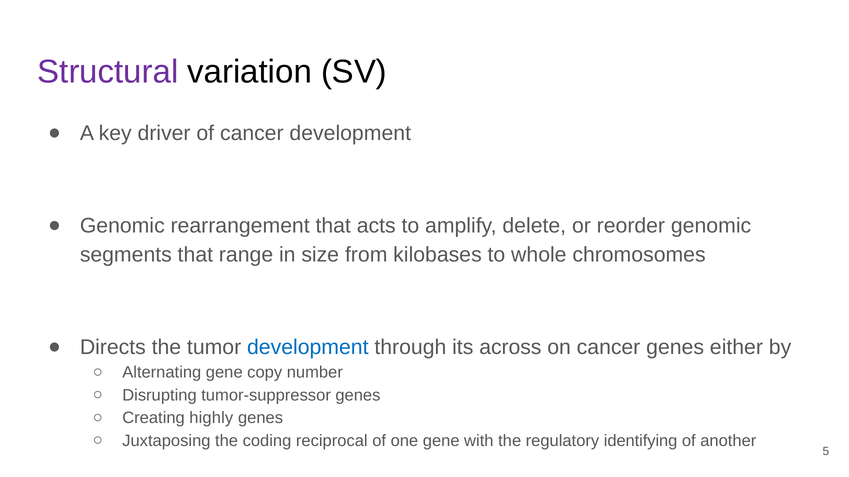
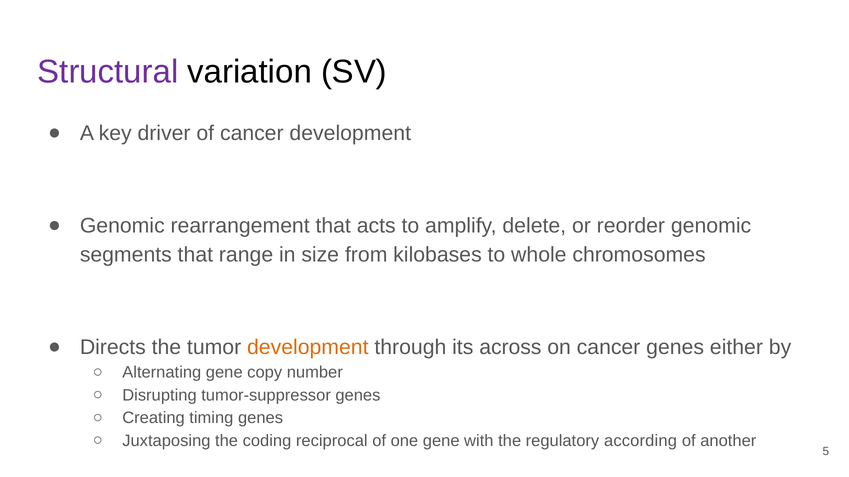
development colour: blue -> orange (308, 348)
highly: highly -> timing (211, 418)
identifying: identifying -> according (640, 441)
